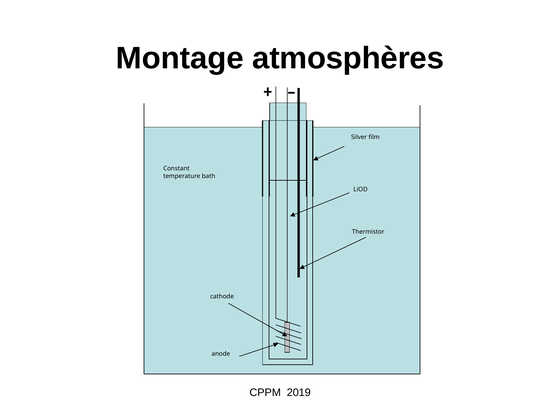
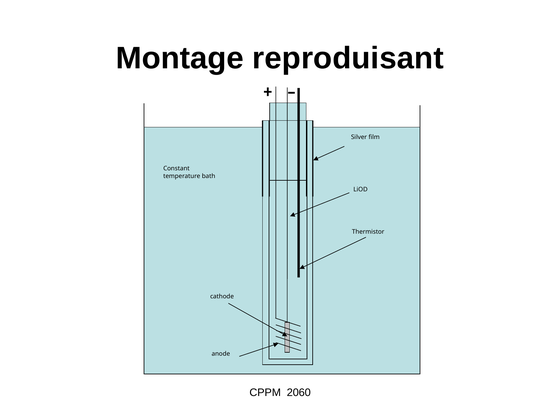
atmosphères: atmosphères -> reproduisant (348, 58)
2019: 2019 -> 2060 (299, 393)
